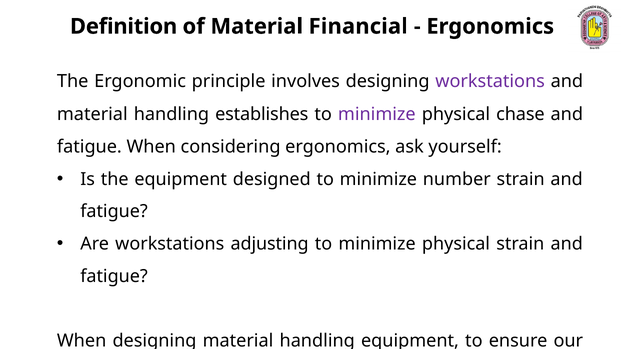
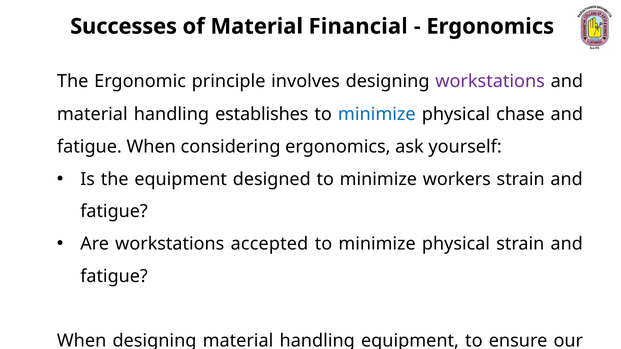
Definition: Definition -> Successes (124, 26)
minimize colour: purple -> blue (377, 114)
number: number -> workers (457, 179)
adjusting: adjusting -> accepted (269, 244)
